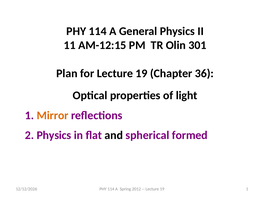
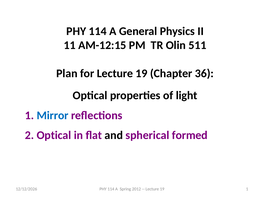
301: 301 -> 511 (197, 45)
Mirror colour: orange -> blue (53, 115)
Physics: Physics -> Optical (54, 135)
